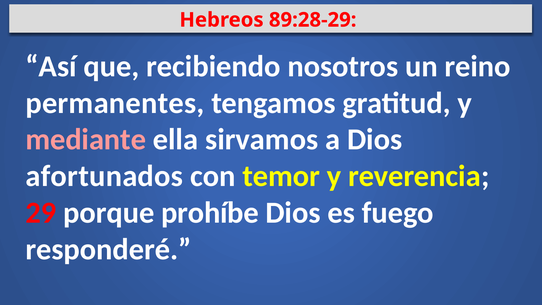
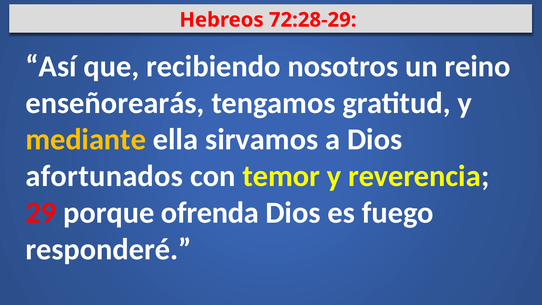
89:28-29: 89:28-29 -> 72:28-29 (313, 20)
permanentes: permanentes -> enseñorearás (115, 103)
mediante colour: pink -> yellow (86, 140)
prohíbe: prohíbe -> ofrenda (210, 213)
